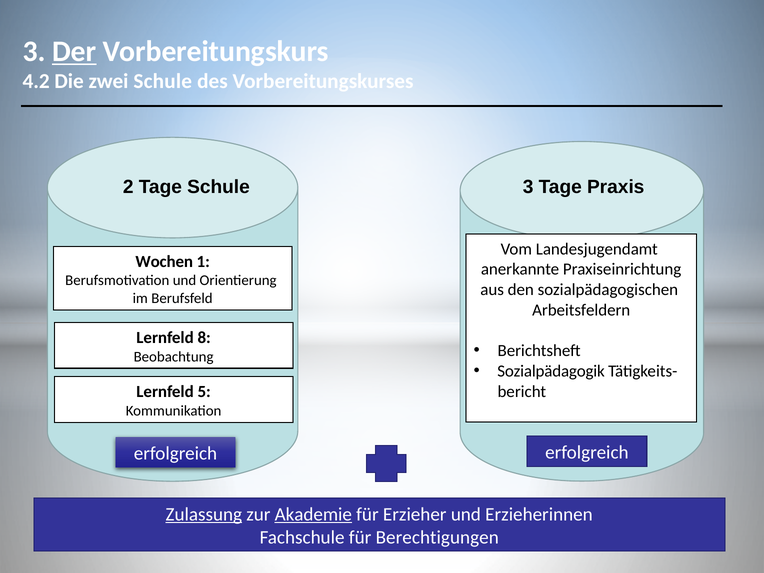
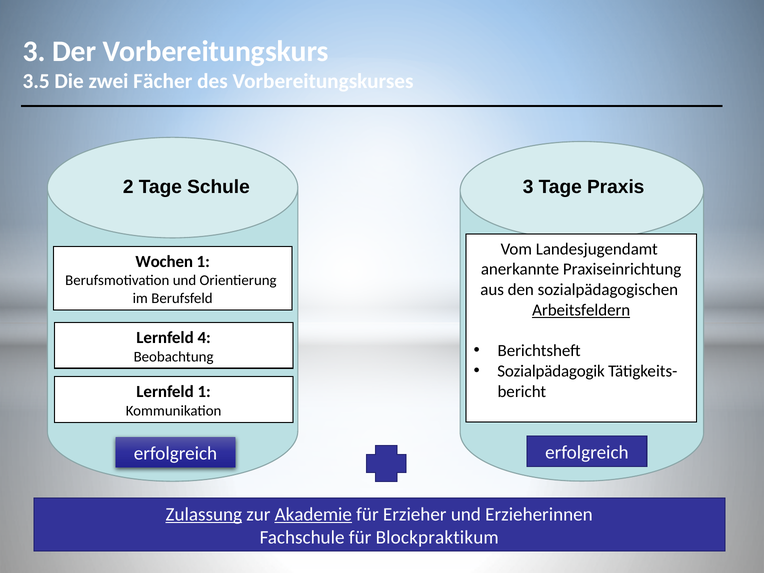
Der underline: present -> none (74, 51)
4.2: 4.2 -> 3.5 (36, 81)
zwei Schule: Schule -> Fächer (163, 81)
Arbeitsfeldern underline: none -> present (581, 310)
8: 8 -> 4 (204, 338)
Lernfeld 5: 5 -> 1 (204, 392)
Berechtigungen: Berechtigungen -> Blockpraktikum (437, 537)
